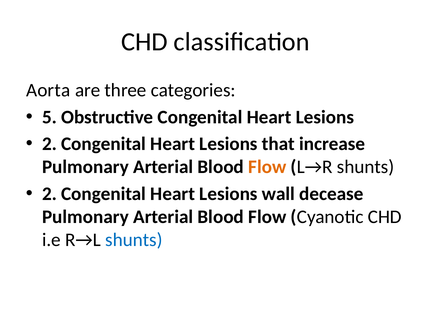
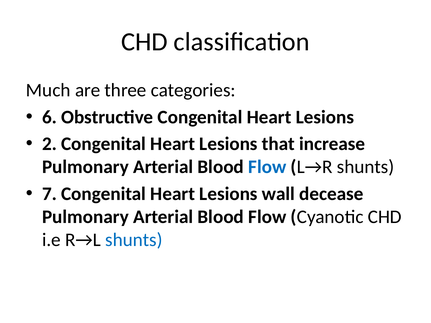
Aorta: Aorta -> Much (48, 90)
5: 5 -> 6 (49, 117)
Flow colour: orange -> blue (267, 167)
2: 2 -> 7 (49, 194)
